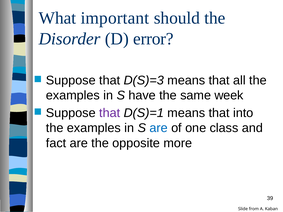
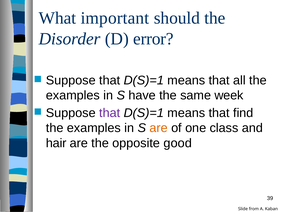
D(S)=3: D(S)=3 -> D(S)=1 (144, 80)
into: into -> find (243, 113)
are colour: blue -> orange (159, 128)
fact: fact -> hair (56, 143)
more: more -> good (178, 143)
